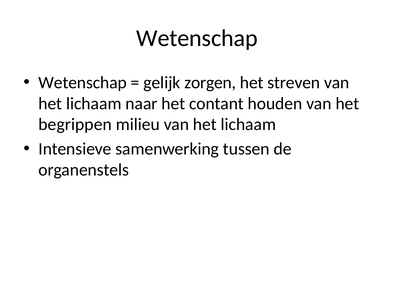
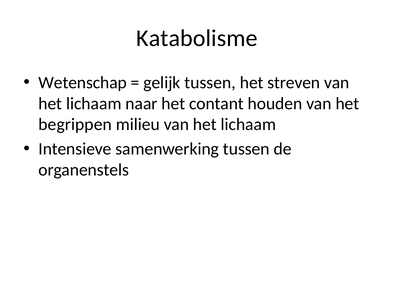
Wetenschap: Wetenschap -> Katabolisme (197, 38)
gelijk zorgen: zorgen -> tussen (210, 83)
